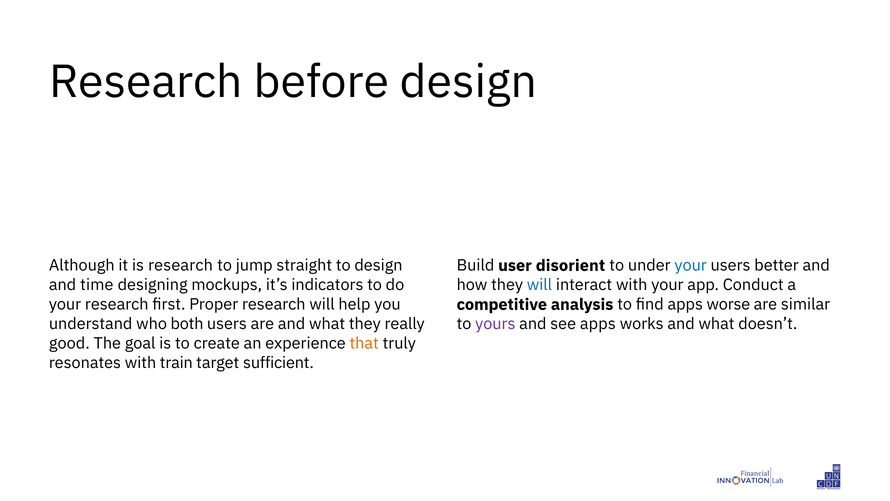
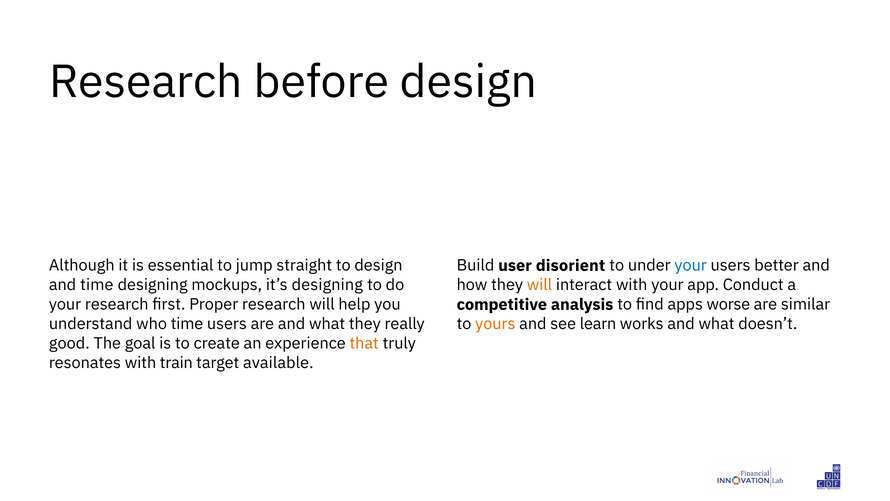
is research: research -> essential (181, 265)
it’s indicators: indicators -> designing (327, 285)
will colour: blue -> orange (539, 285)
who both: both -> time (187, 324)
yours colour: purple -> orange (495, 324)
see apps: apps -> learn (598, 324)
sufficient: sufficient -> available (278, 363)
